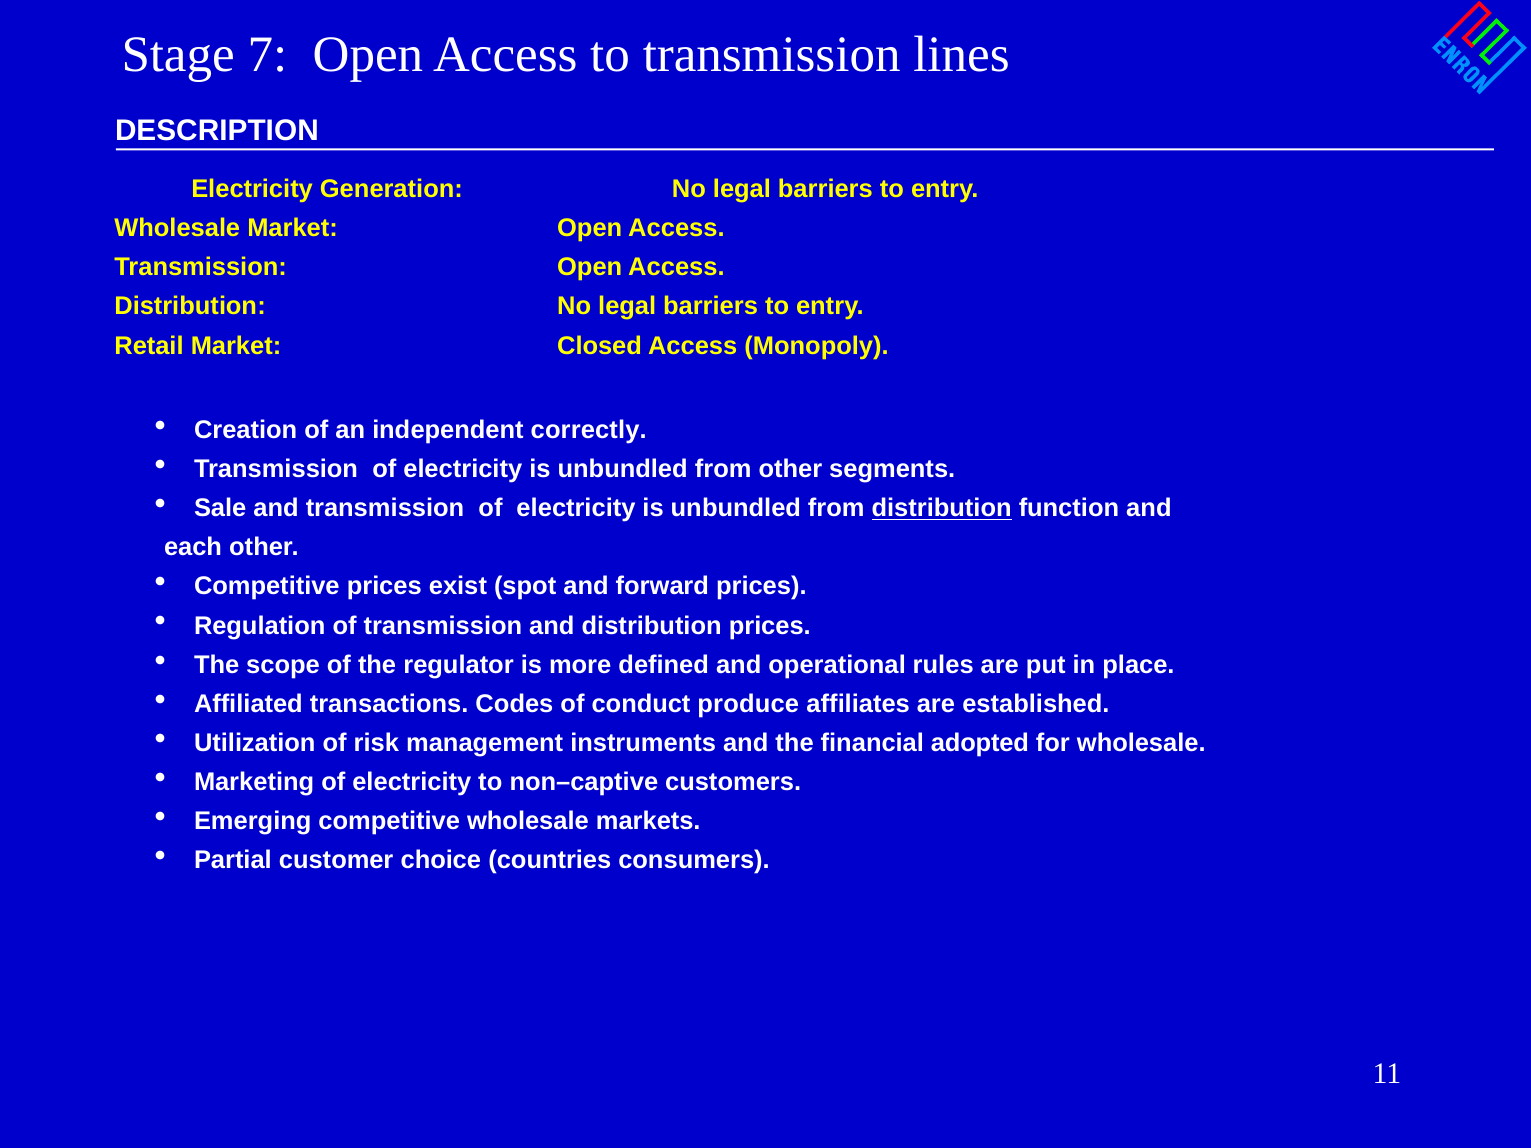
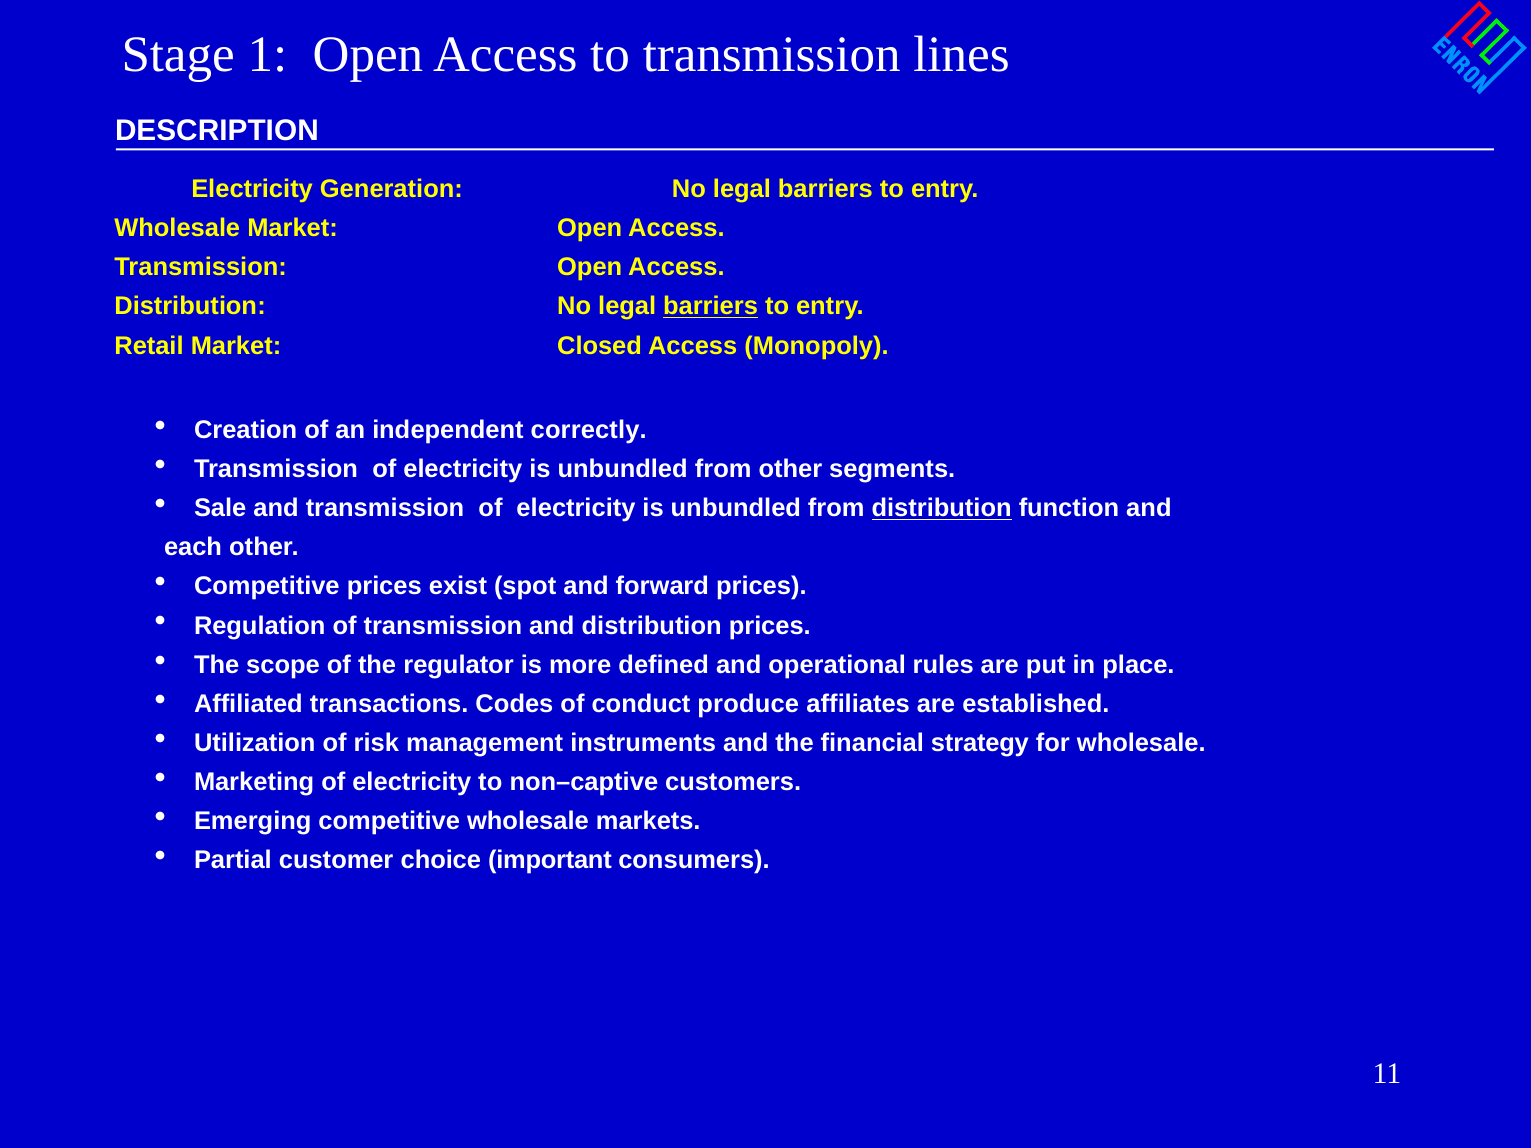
7: 7 -> 1 (267, 55)
barriers underline: none -> present (711, 307)
adopted: adopted -> strategy (980, 743)
countries: countries -> important (550, 861)
